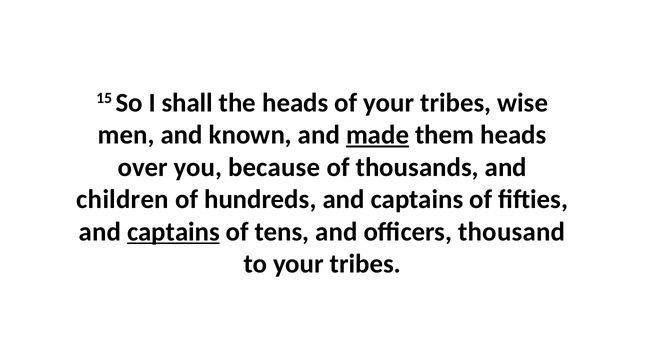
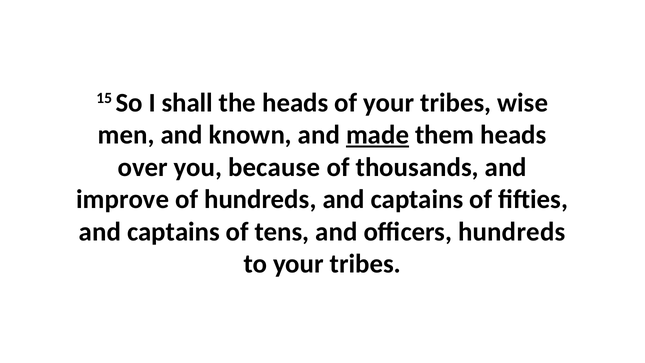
children: children -> improve (123, 199)
captains underline: present -> none (173, 232)
officers thousand: thousand -> hundreds (512, 232)
